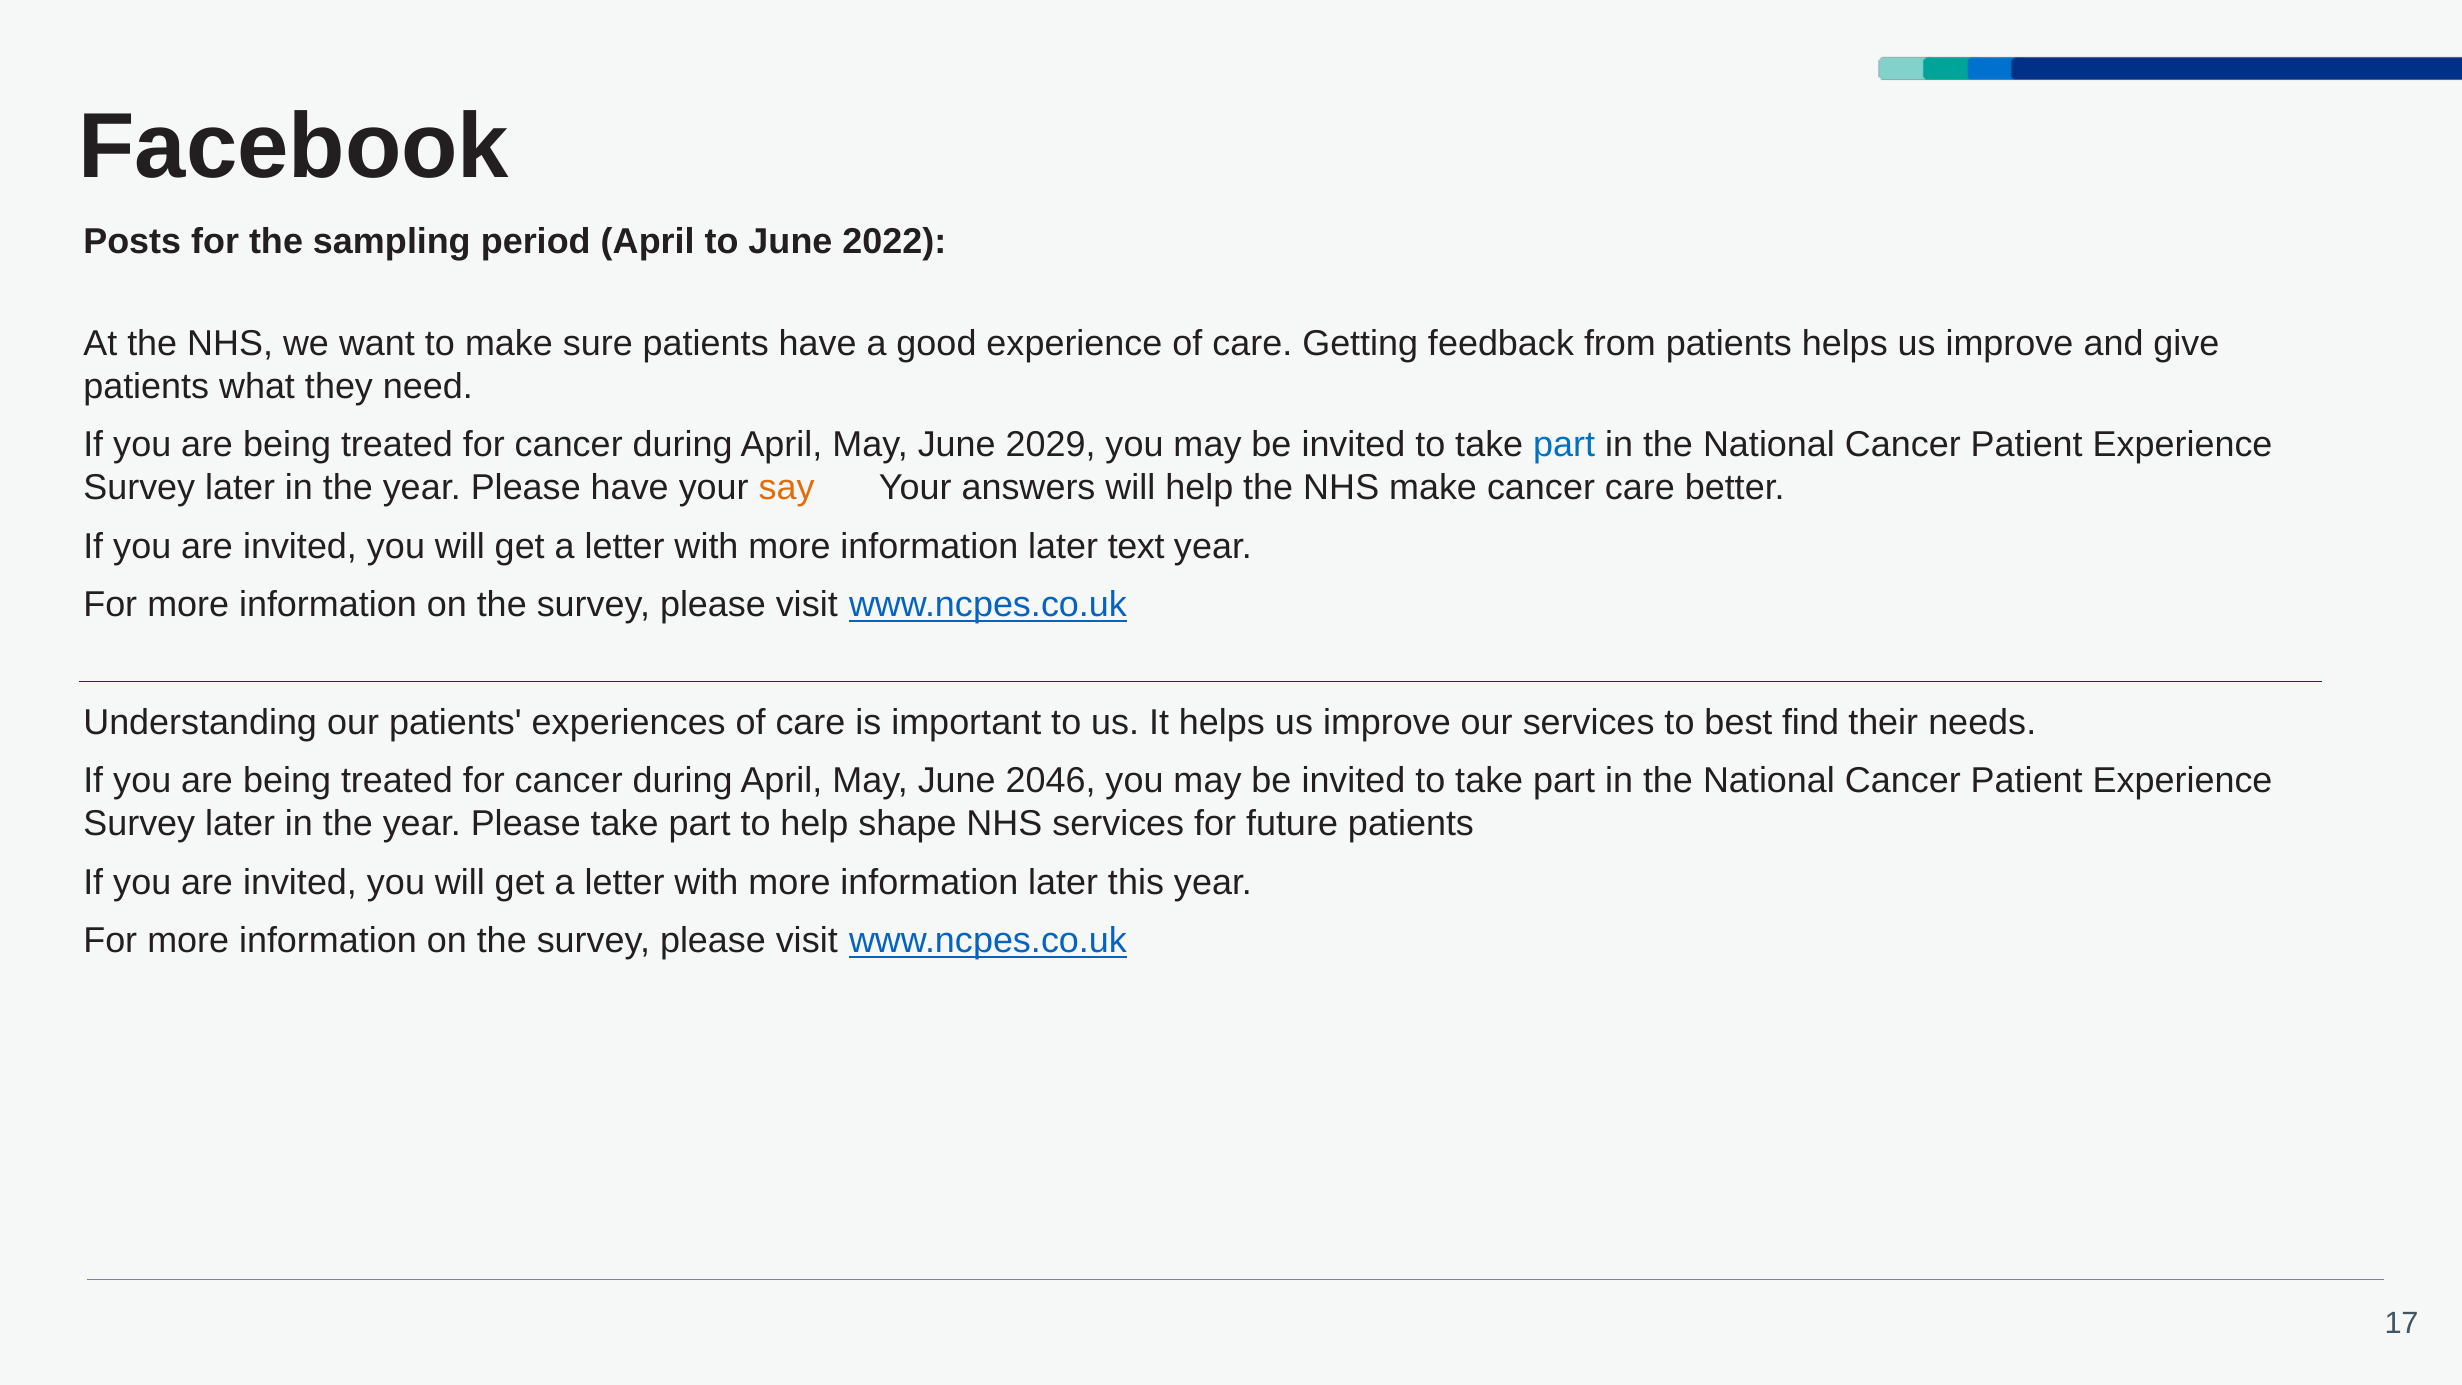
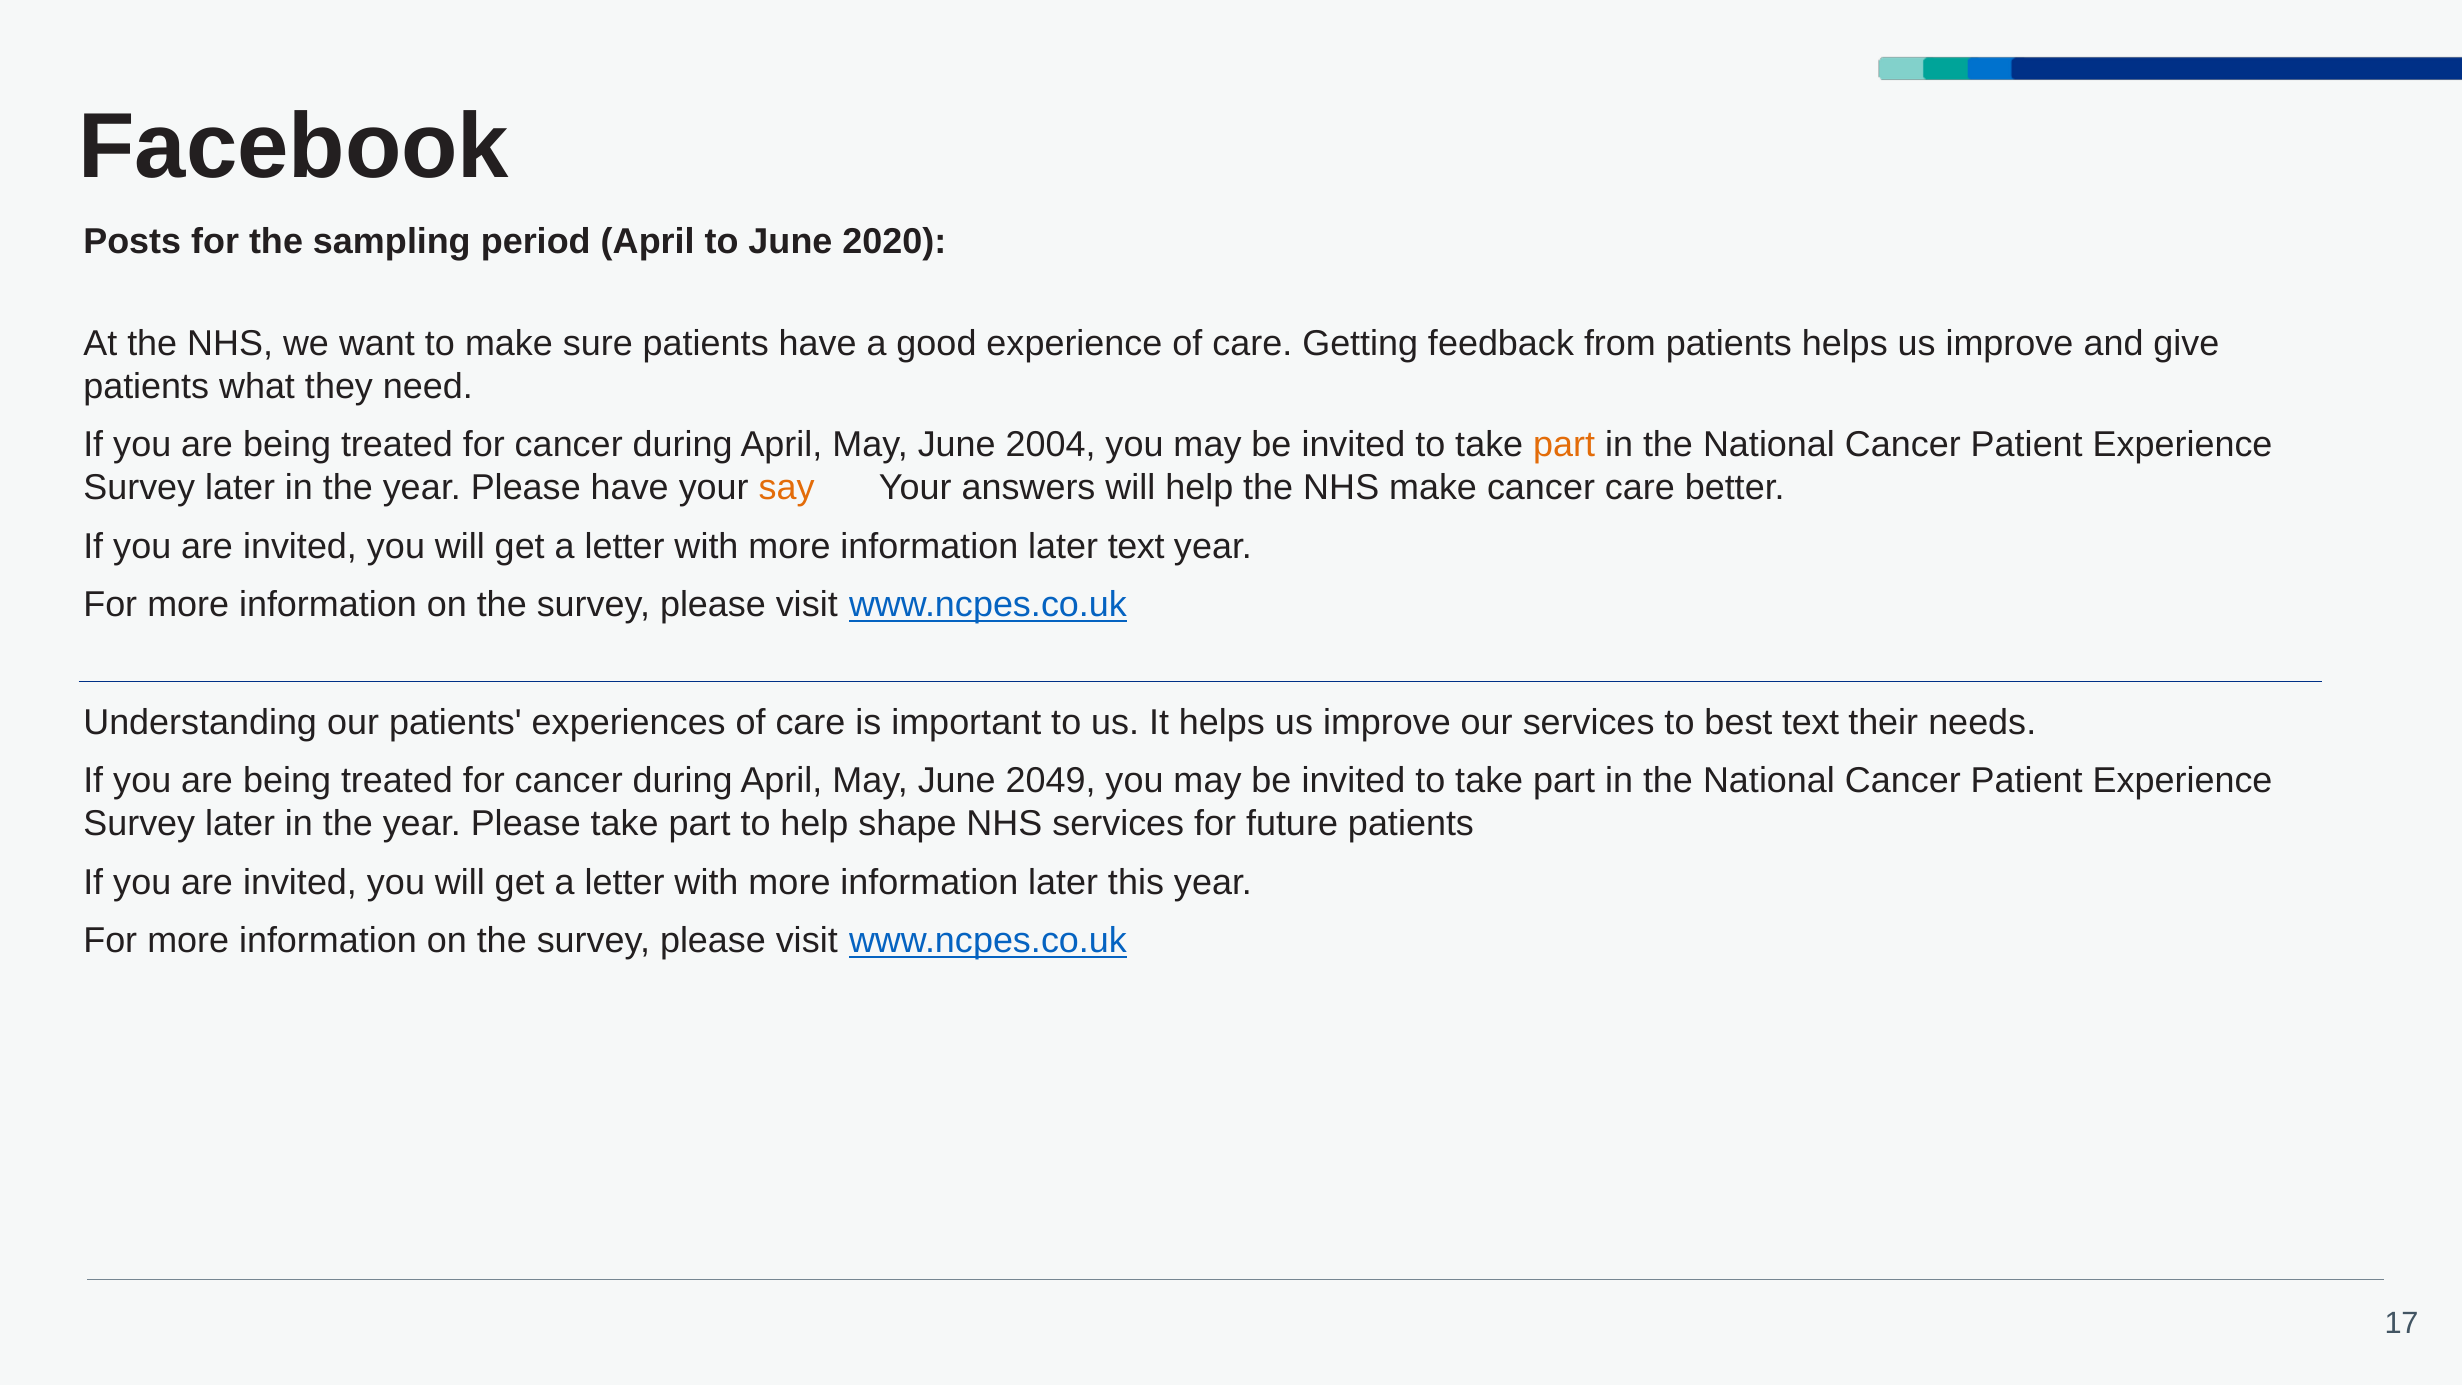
2022: 2022 -> 2020 (894, 242)
2029: 2029 -> 2004 (1051, 445)
part colour: blue -> orange (1564, 445)
best find: find -> text (1811, 722)
2046: 2046 -> 2049 (1051, 781)
